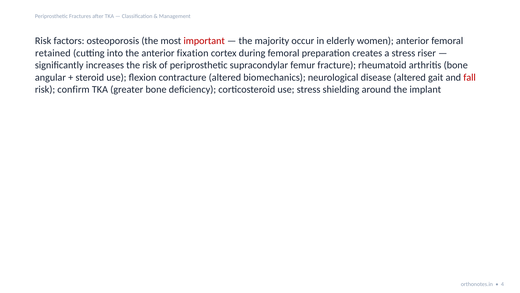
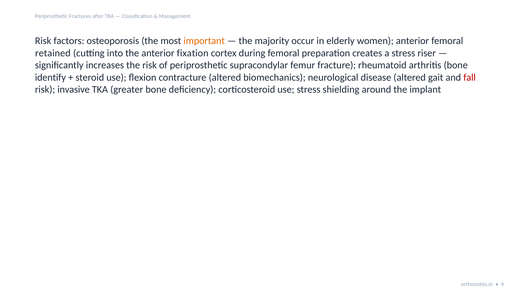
important colour: red -> orange (204, 41)
angular: angular -> identify (50, 77)
confirm: confirm -> invasive (74, 89)
